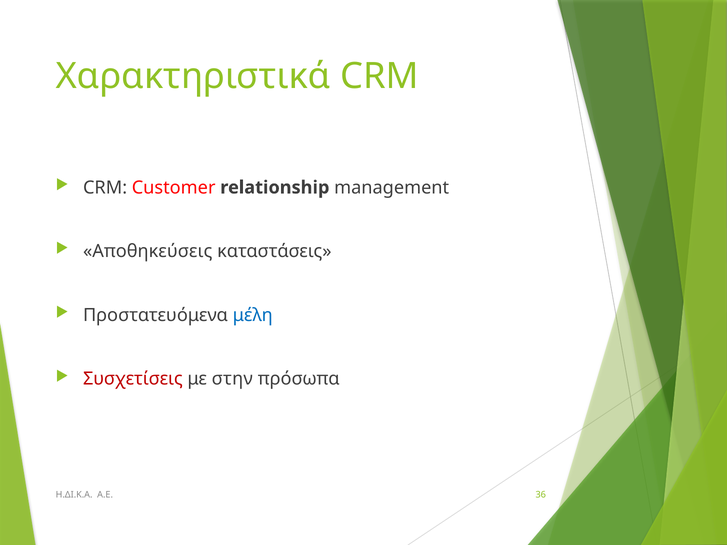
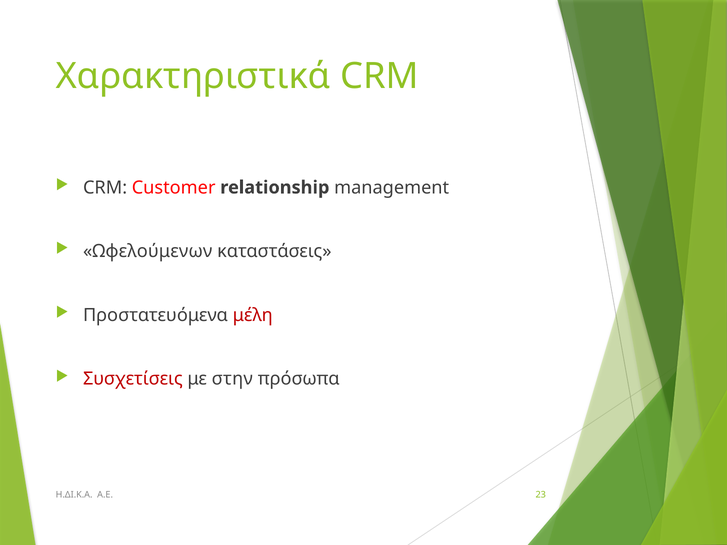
Αποθηκεύσεις: Αποθηκεύσεις -> Ωφελούμενων (148, 251)
μέλη colour: blue -> red (253, 315)
36: 36 -> 23 (541, 495)
